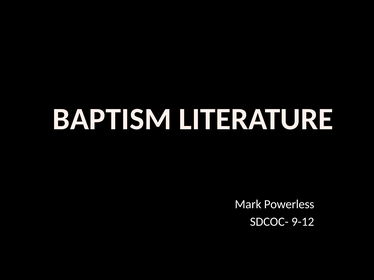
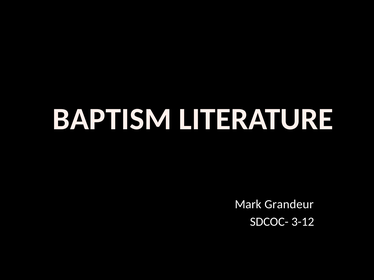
Powerless: Powerless -> Grandeur (289, 205)
9-12: 9-12 -> 3-12 (303, 222)
